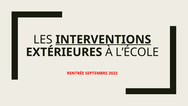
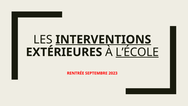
L’ÉCOLE underline: none -> present (137, 52)
